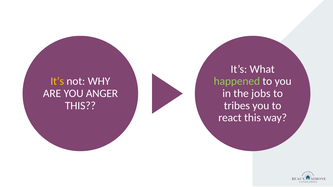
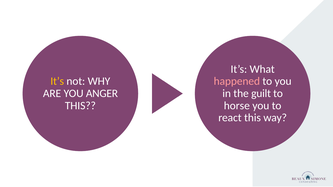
happened colour: light green -> pink (237, 81)
jobs: jobs -> guilt (261, 94)
tribes: tribes -> horse (237, 106)
